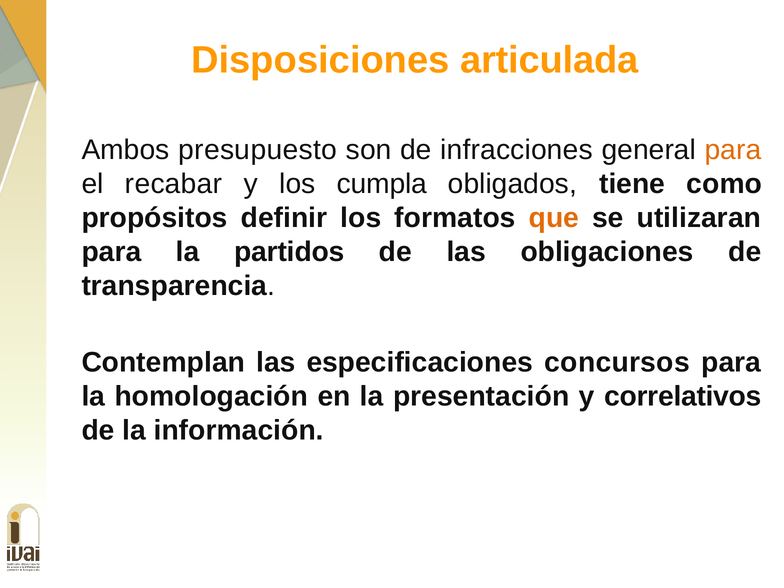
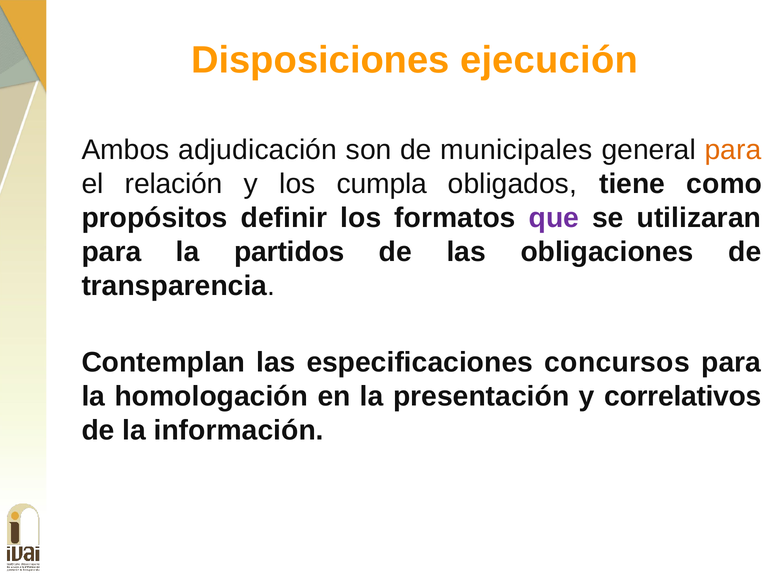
articulada: articulada -> ejecución (549, 60)
presupuesto: presupuesto -> adjudicación (258, 150)
infracciones: infracciones -> municipales (516, 150)
recabar: recabar -> relación (174, 184)
que colour: orange -> purple (554, 218)
